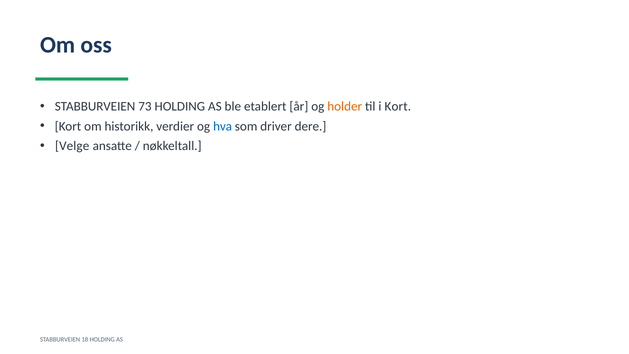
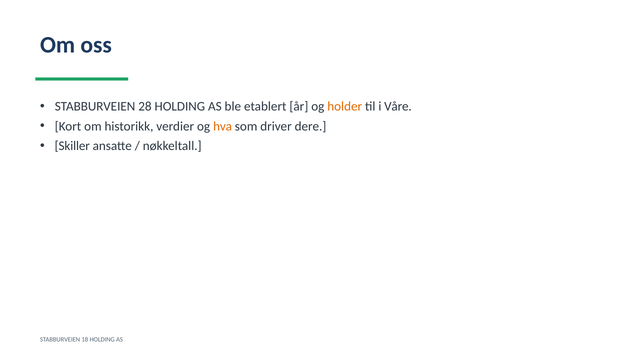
73: 73 -> 28 (145, 107)
i Kort: Kort -> Våre (398, 107)
hva colour: blue -> orange (223, 126)
Velge: Velge -> Skiller (72, 146)
